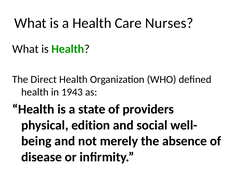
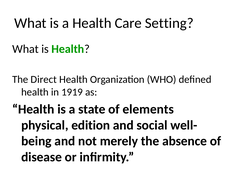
Nurses: Nurses -> Setting (169, 23)
1943: 1943 -> 1919 (72, 92)
providers: providers -> elements (148, 109)
